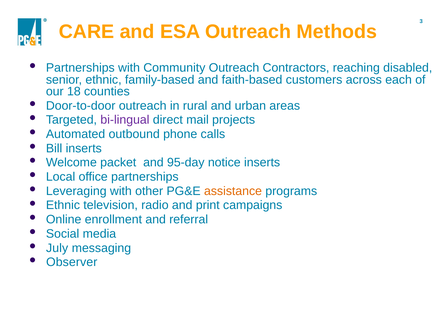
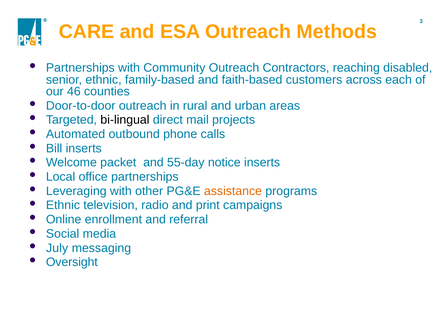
18: 18 -> 46 (74, 91)
bi-lingual colour: purple -> black (125, 120)
95-day: 95-day -> 55-day (186, 162)
Observer: Observer -> Oversight (72, 262)
